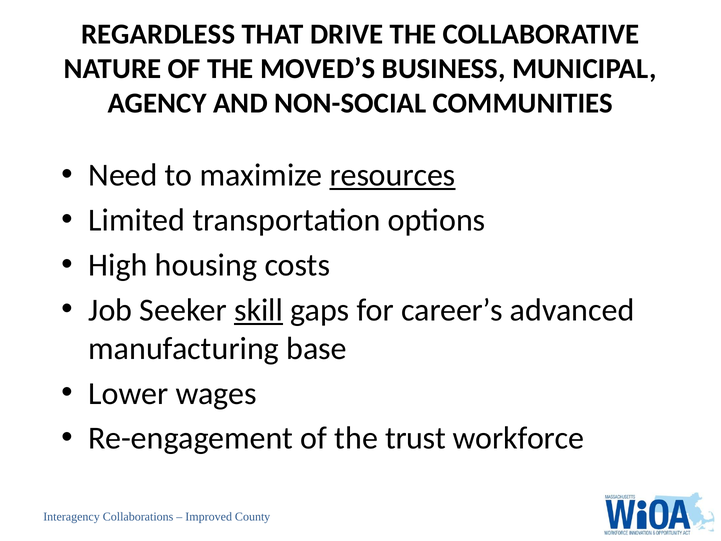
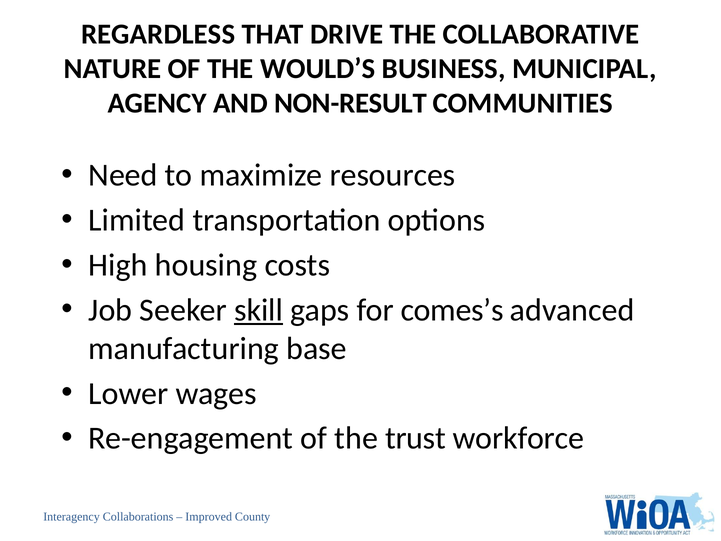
MOVED’S: MOVED’S -> WOULD’S (318, 69)
NON-SOCIAL: NON-SOCIAL -> NON-RESULT (350, 103)
resources underline: present -> none (393, 175)
career’s: career’s -> comes’s (452, 310)
